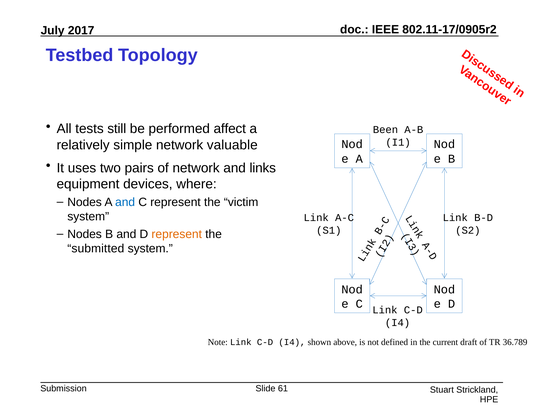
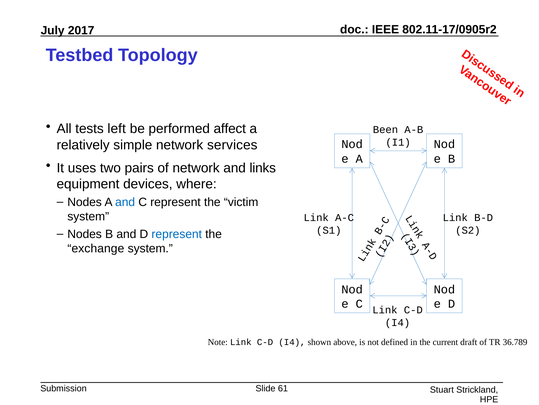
still: still -> left (117, 129)
valuable: valuable -> services (232, 145)
represent colour: orange -> blue (177, 234)
submitted: submitted -> exchange (96, 248)
